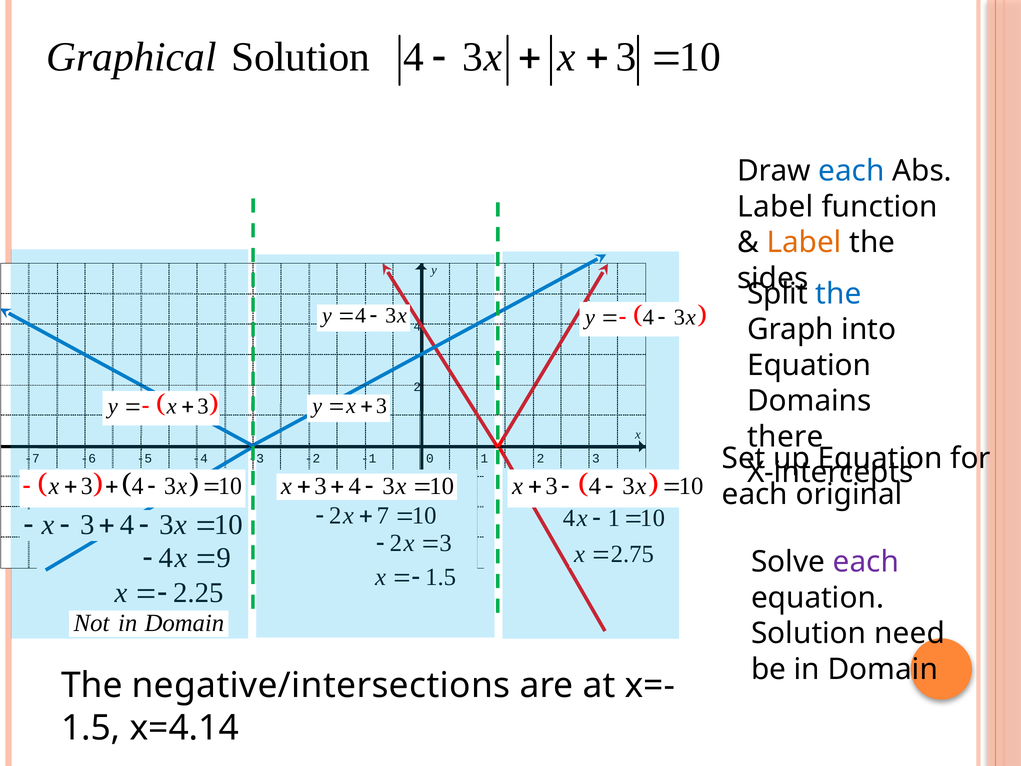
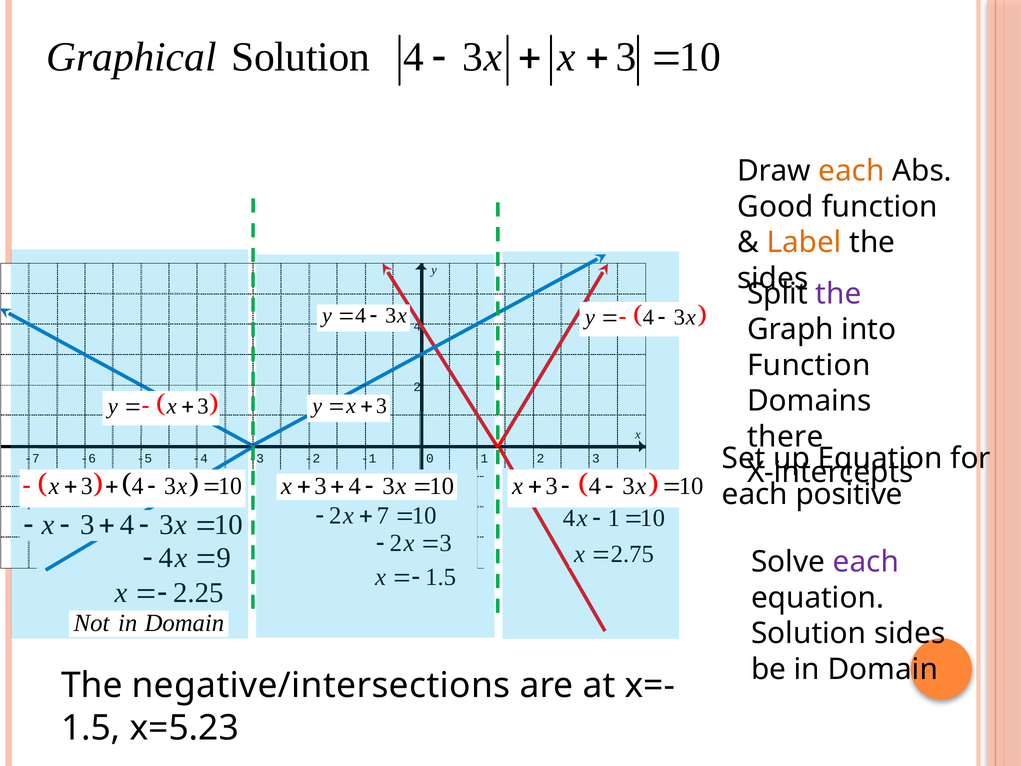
each colour: blue -> orange (851, 171)
Label: Label -> Good (775, 207)
the colour: blue -> purple (838, 294)
Equation: Equation -> Function (809, 365)
original: original -> positive (849, 494)
Solution need: need -> sides (910, 633)
x=4.14: x=4.14 -> x=5.23 (184, 728)
